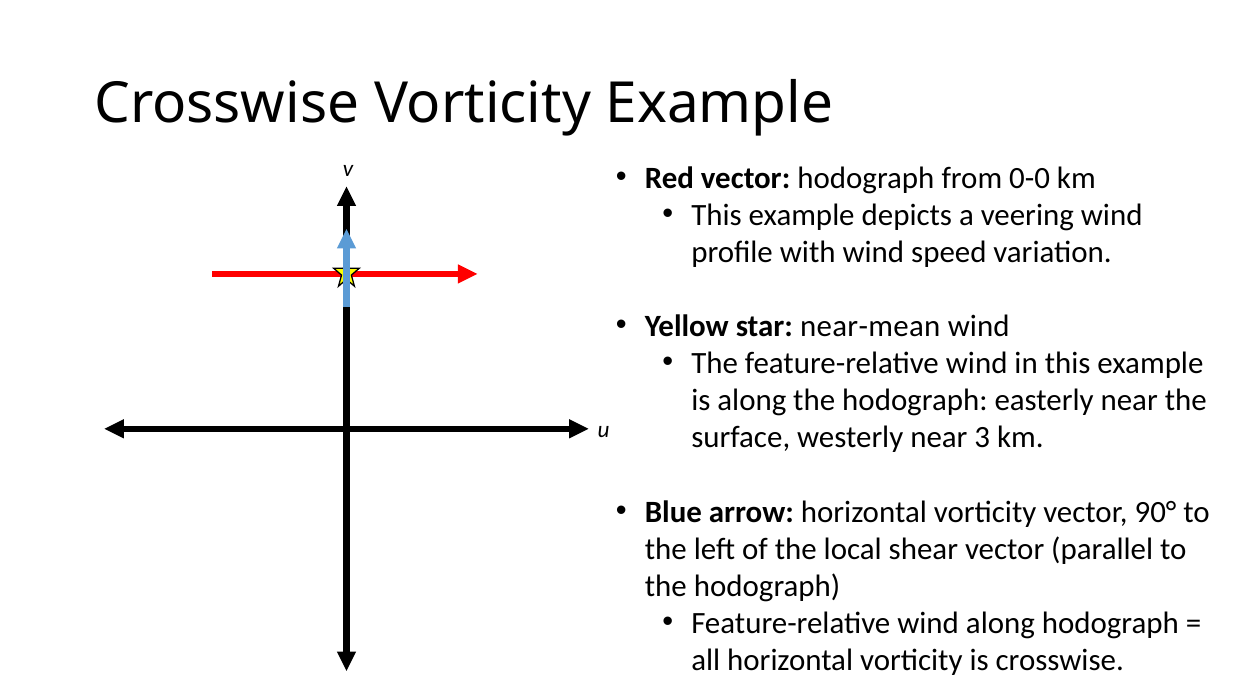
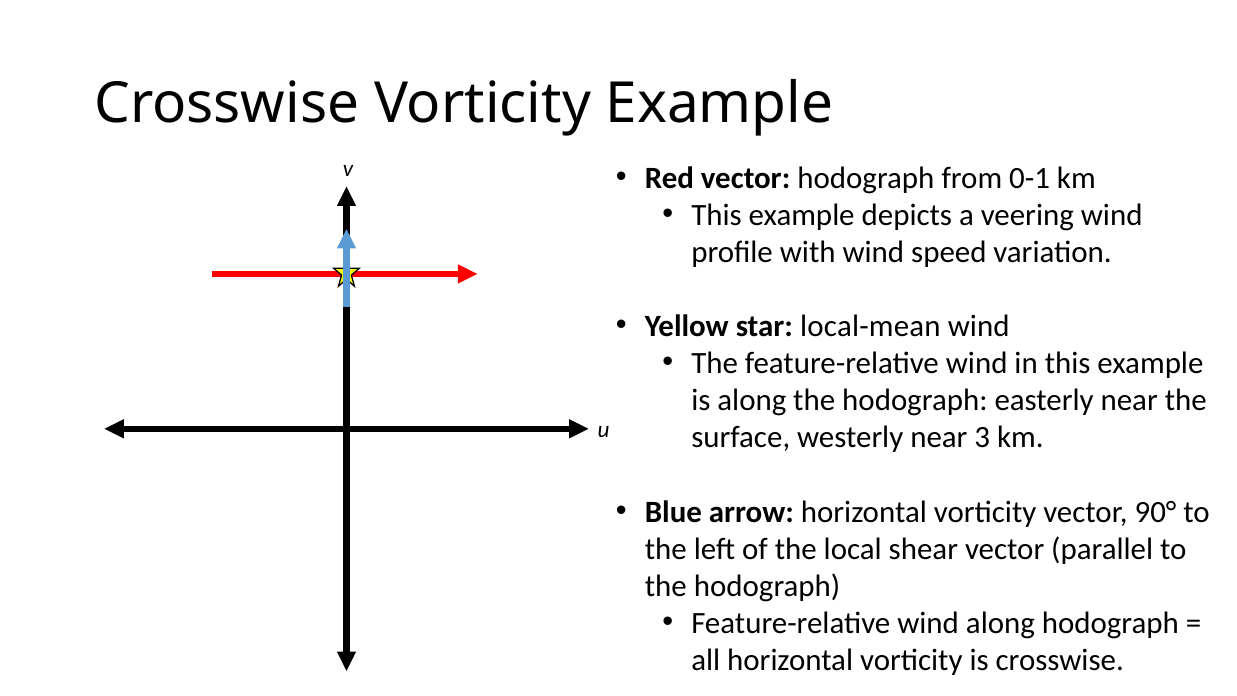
0-0: 0-0 -> 0-1 (1030, 178)
near-mean: near-mean -> local-mean (870, 326)
